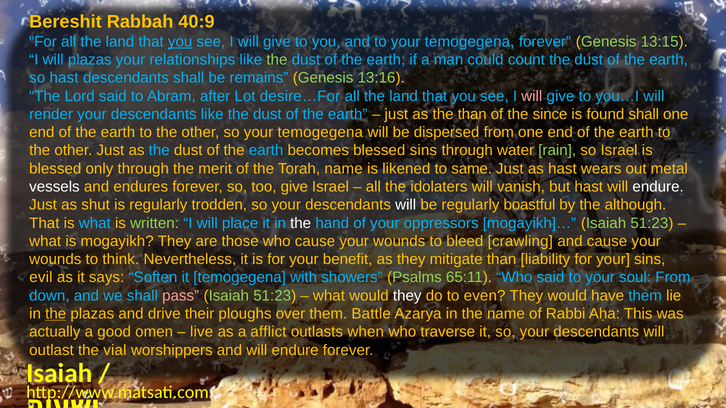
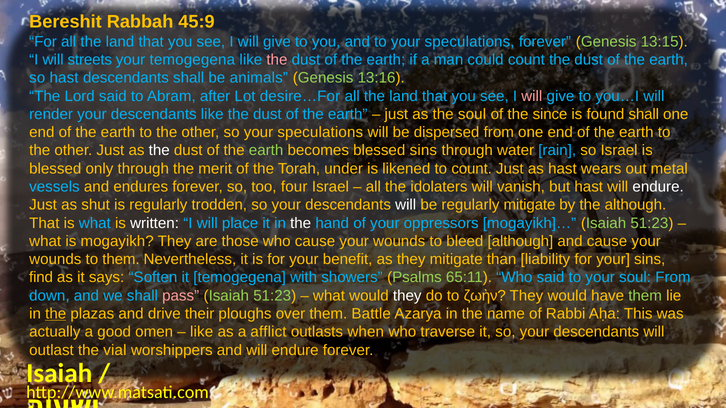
40:9: 40:9 -> 45:9 (197, 22)
you underline: present -> none (180, 42)
to your temogegena: temogegena -> speculations (470, 42)
will plazas: plazas -> streets (90, 60)
your relationships: relationships -> temogegena (192, 60)
the colour: light green -> pink (277, 60)
remains: remains -> animals (259, 78)
the than: than -> soul (472, 114)
so your temogegena: temogegena -> speculations (320, 132)
the colour: light blue -> white (159, 151)
earth colour: light blue -> light green (266, 151)
rain colour: light green -> light blue (557, 151)
Torah name: name -> under (344, 169)
to same: same -> count (472, 169)
vessels colour: white -> light blue (54, 187)
too give: give -> four (294, 187)
regularly boastful: boastful -> mitigate (529, 205)
written colour: light green -> white (155, 223)
bleed crawling: crawling -> although (520, 241)
to think: think -> them (121, 260)
evil: evil -> find (41, 278)
even: even -> ζωὴν (485, 296)
them colour: light blue -> light green (645, 296)
live: live -> like (202, 332)
